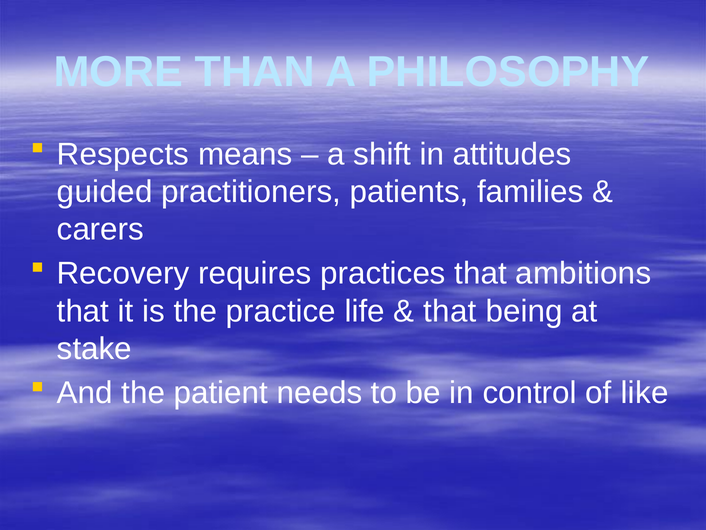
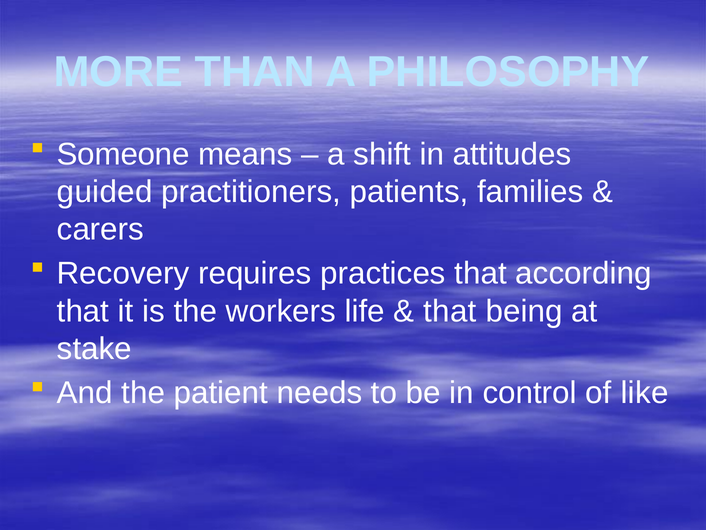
Respects: Respects -> Someone (123, 154)
ambitions: ambitions -> according (583, 273)
practice: practice -> workers (281, 311)
